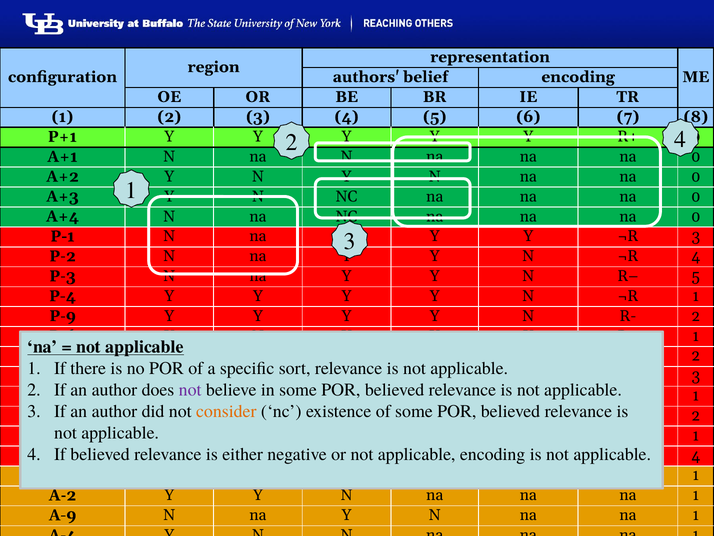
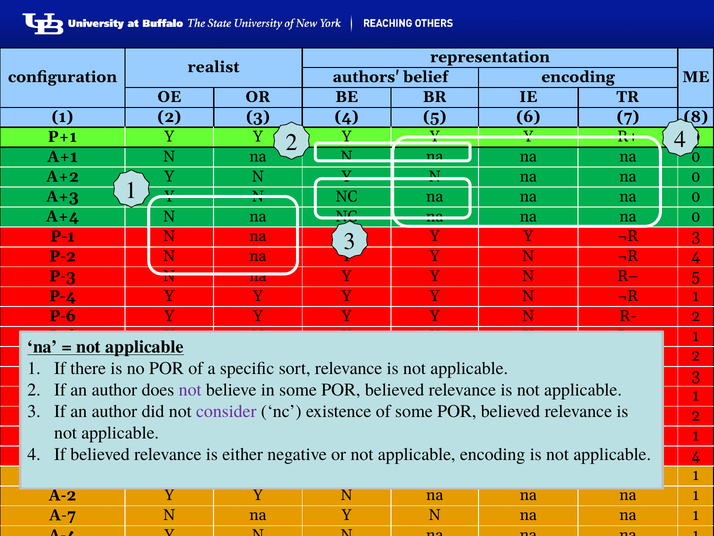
region: region -> realist (214, 67)
P-9: P-9 -> P-6 (63, 316)
consider colour: orange -> purple (226, 411)
A-9: A-9 -> A-7 (62, 515)
